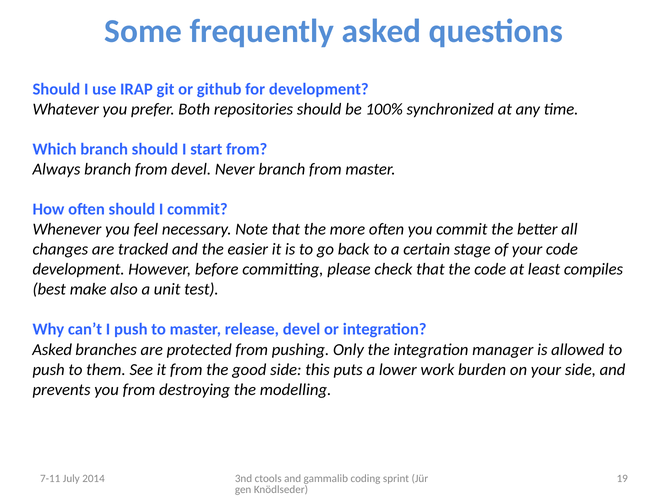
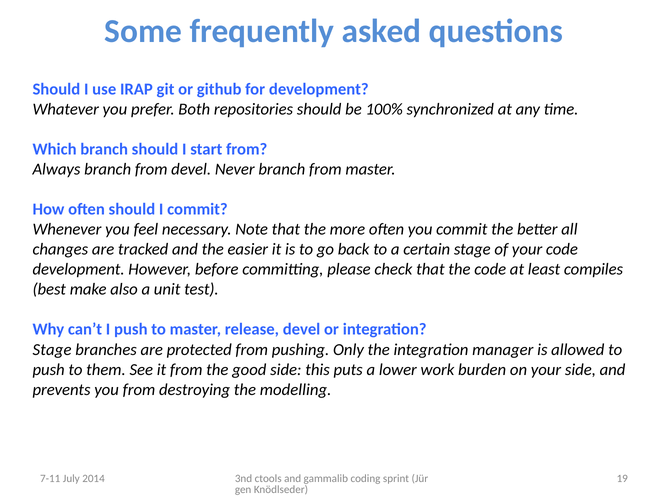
Asked: Asked -> Stage (52, 350)
